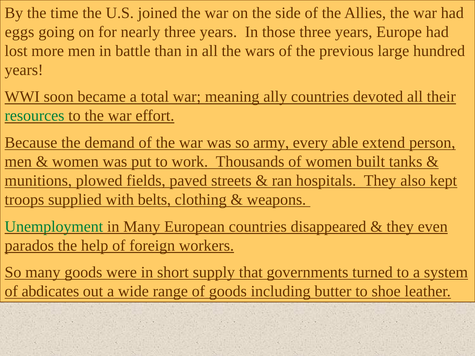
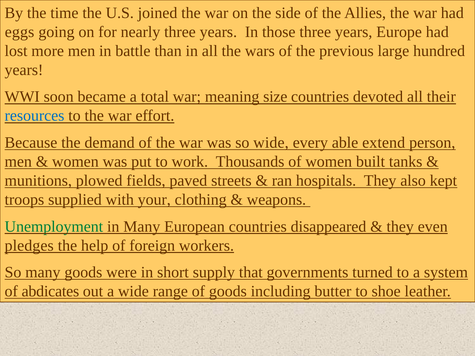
ally: ally -> size (275, 97)
resources colour: green -> blue (35, 116)
so army: army -> wide (271, 143)
belts: belts -> your (154, 200)
parados: parados -> pledges (29, 246)
